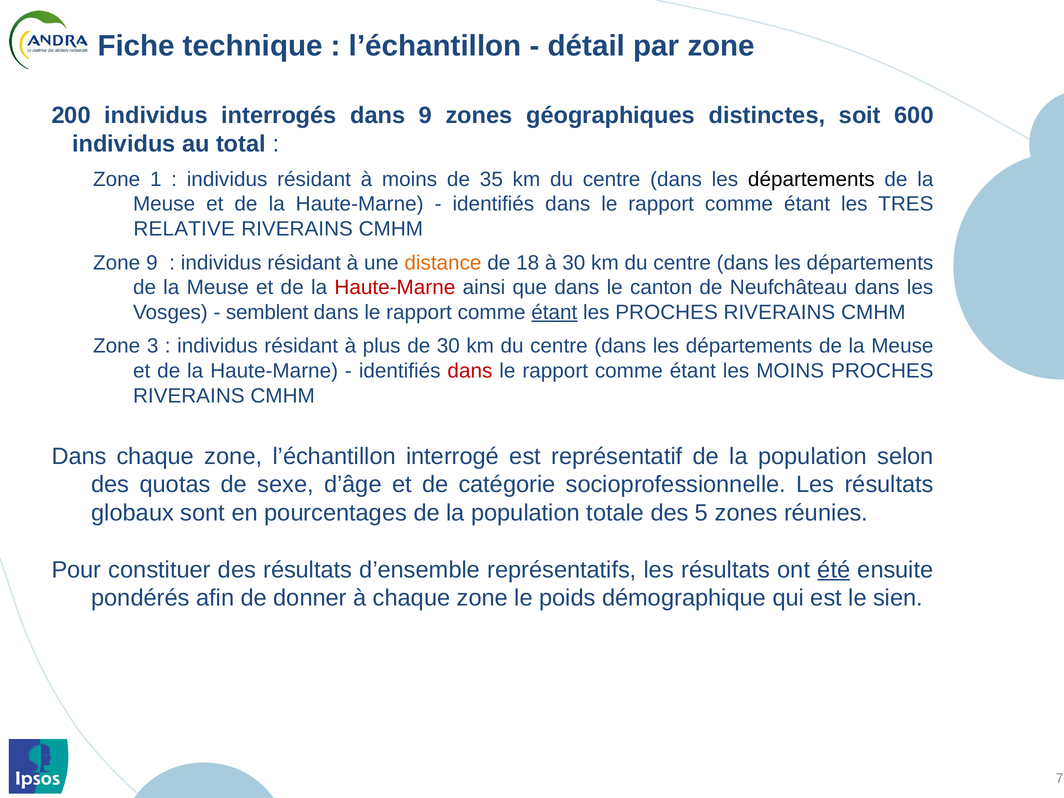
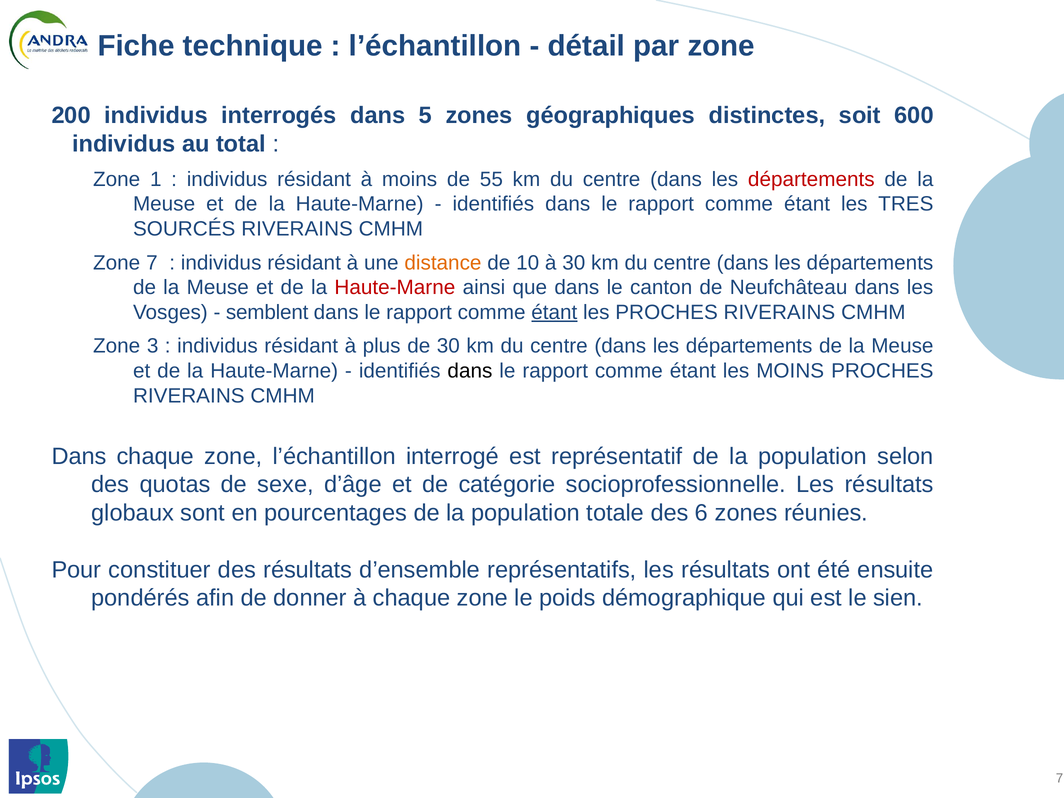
dans 9: 9 -> 5 (426, 116)
35: 35 -> 55 (491, 179)
départements colour: black -> red (811, 179)
RELATIVE: RELATIVE -> SOURCÉS (184, 229)
Zone 9: 9 -> 7 (152, 263)
18: 18 -> 10 (528, 263)
dans colour: red -> black (470, 371)
5: 5 -> 6 (702, 513)
été underline: present -> none (834, 570)
